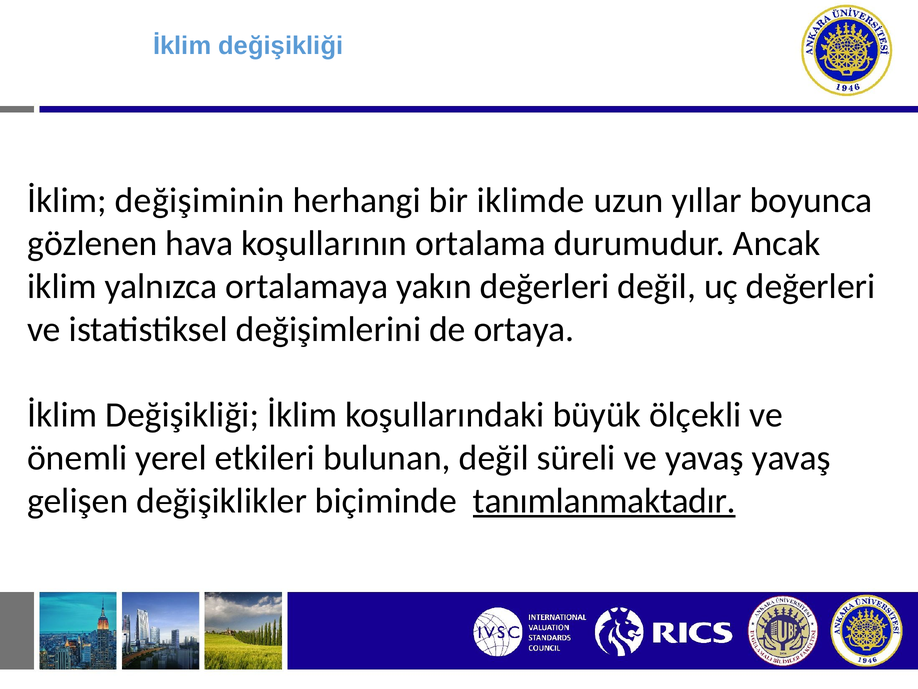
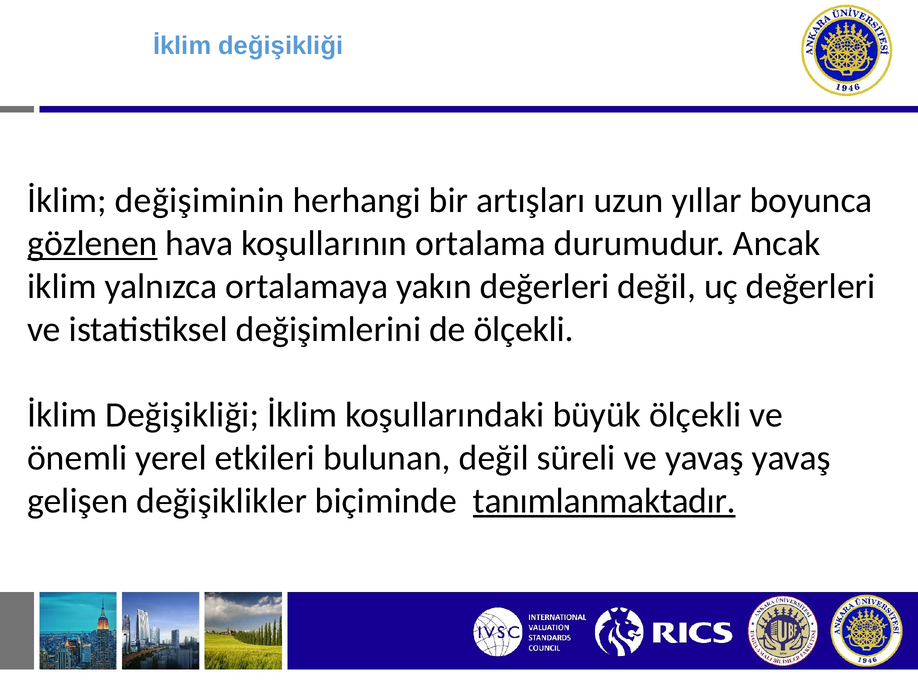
iklimde: iklimde -> artışları (531, 201)
gözlenen underline: none -> present (92, 243)
de ortaya: ortaya -> ölçekli (524, 329)
